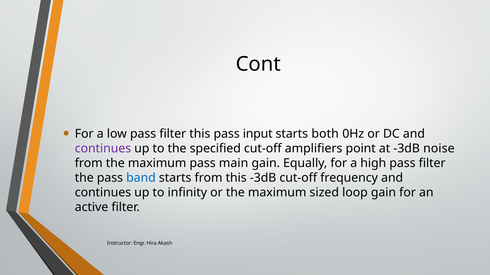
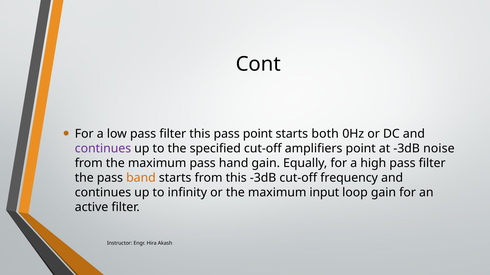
pass input: input -> point (258, 134)
main: main -> hand (234, 163)
band colour: blue -> orange (141, 178)
sized: sized -> input (324, 193)
